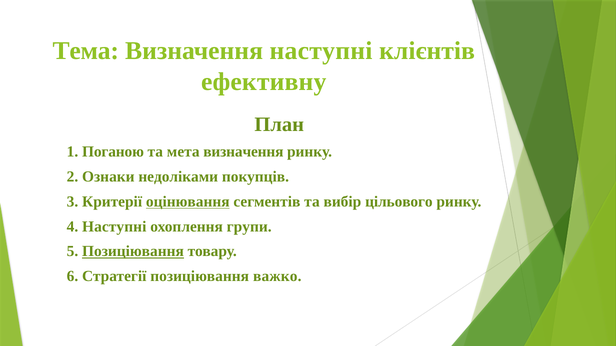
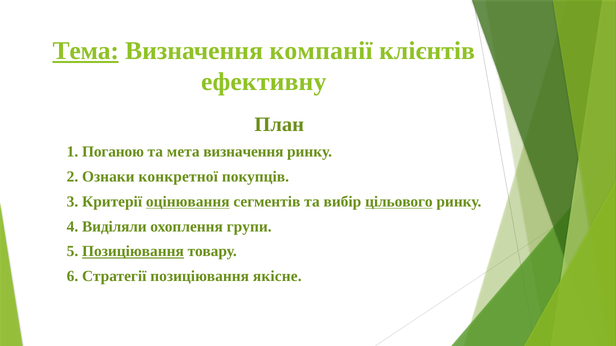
Тема underline: none -> present (86, 51)
Визначення наступні: наступні -> компанії (321, 51)
недоліками: недоліками -> конкретної (178, 177)
цільового underline: none -> present (399, 202)
4 Наступні: Наступні -> Виділяли (114, 227)
важко: важко -> якісне (277, 277)
